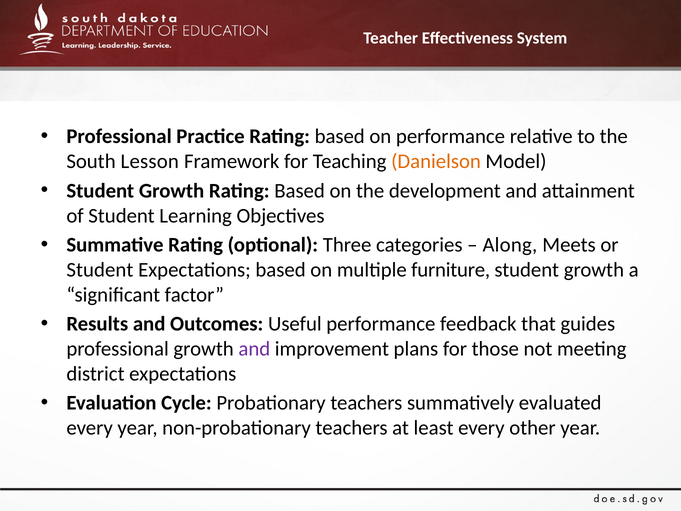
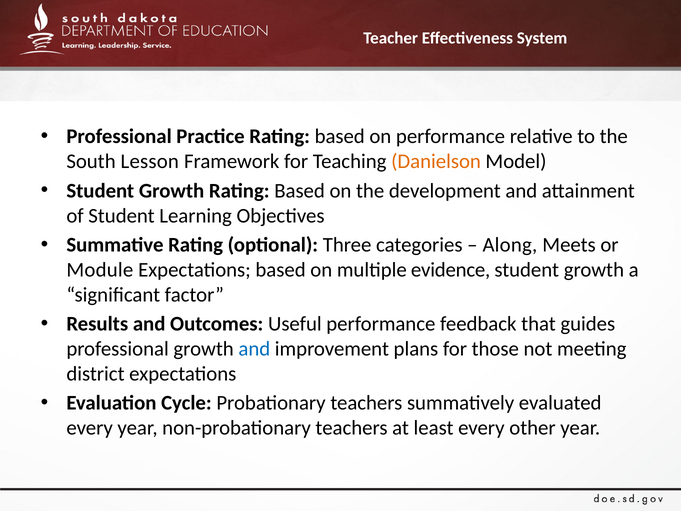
Student: Student -> Module (100, 270)
furniture: furniture -> evidence (451, 270)
and colour: purple -> blue (254, 349)
